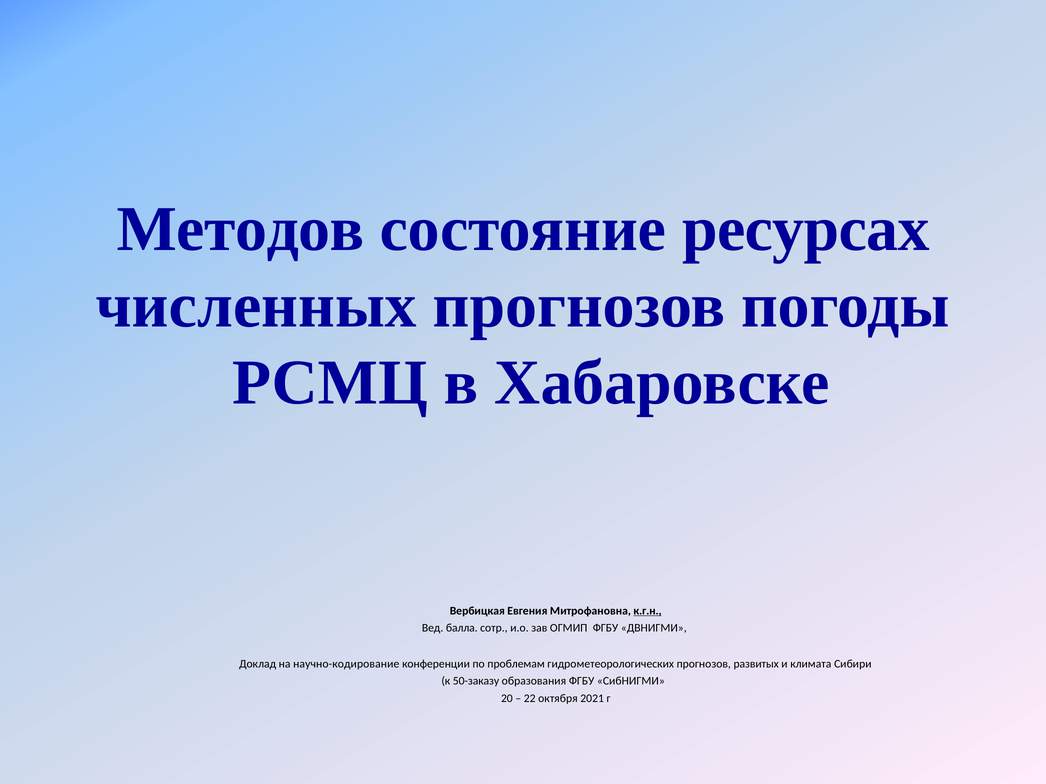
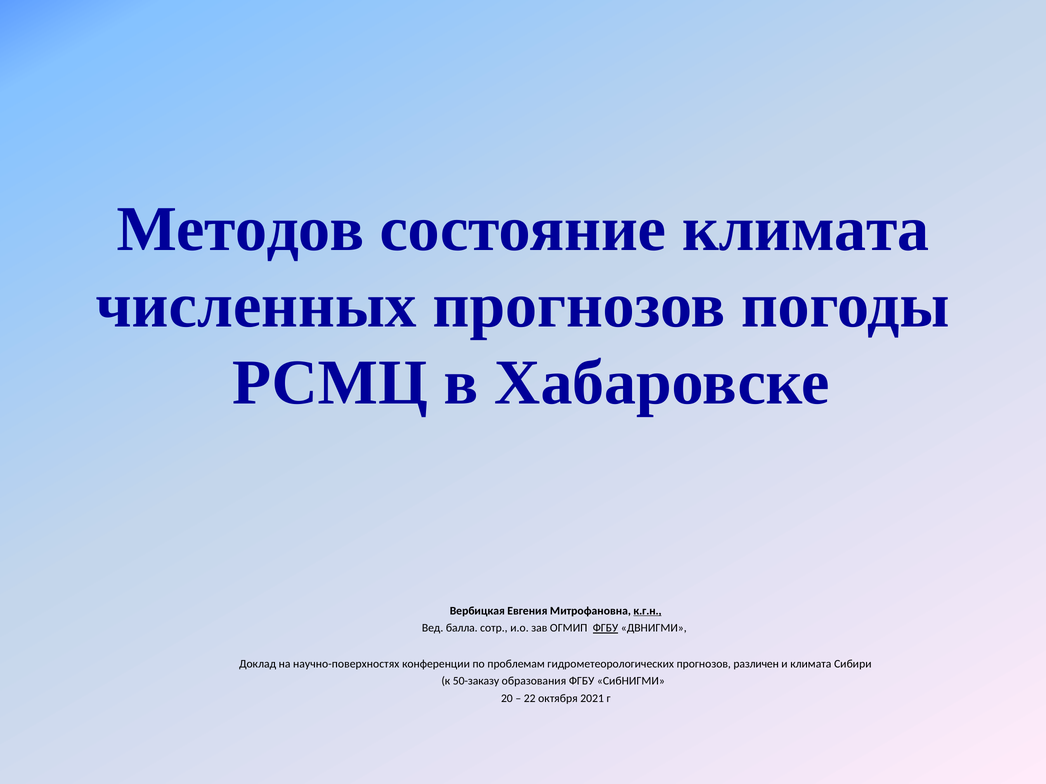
состояние ресурсах: ресурсах -> климата (806, 229)
ФГБУ underline: none -> present (605, 628)
научно-кодирование: научно-кодирование -> научно-поверхностях (346, 664)
развитых: развитых -> различен (756, 664)
